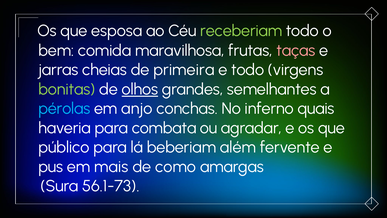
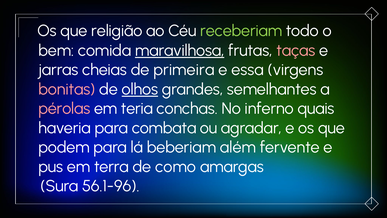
esposa: esposa -> religião (117, 31)
maravilhosa underline: none -> present (180, 50)
e todo: todo -> essa (248, 70)
bonitas colour: light green -> pink (67, 89)
pérolas colour: light blue -> pink (64, 108)
anjo: anjo -> teria (137, 108)
público: público -> podem (64, 147)
mais: mais -> terra (111, 167)
56.1-73: 56.1-73 -> 56.1-96 (111, 186)
